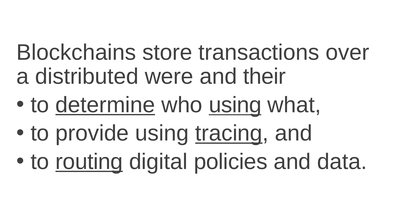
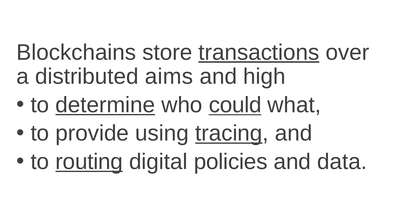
transactions underline: none -> present (259, 53)
were: were -> aims (169, 77)
their: their -> high (264, 77)
who using: using -> could (235, 105)
